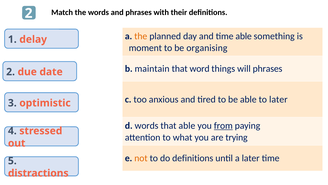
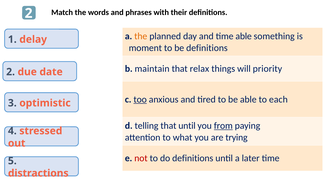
be organising: organising -> definitions (207, 48)
word: word -> relax (199, 68)
will phrases: phrases -> priority (267, 68)
too underline: none -> present (140, 99)
to later: later -> each (278, 99)
d words: words -> telling (147, 125)
that able: able -> until (187, 125)
not colour: orange -> red (141, 158)
